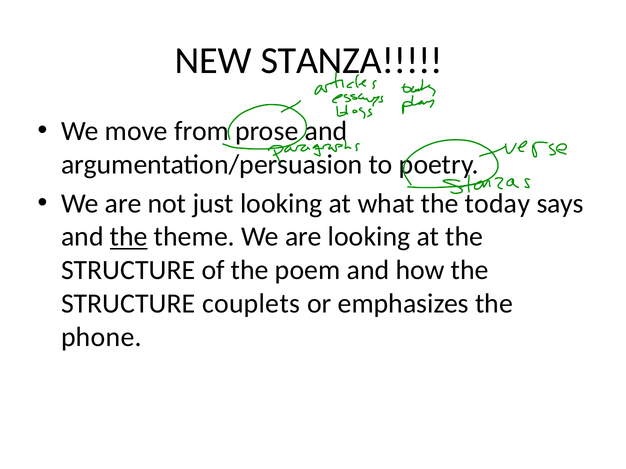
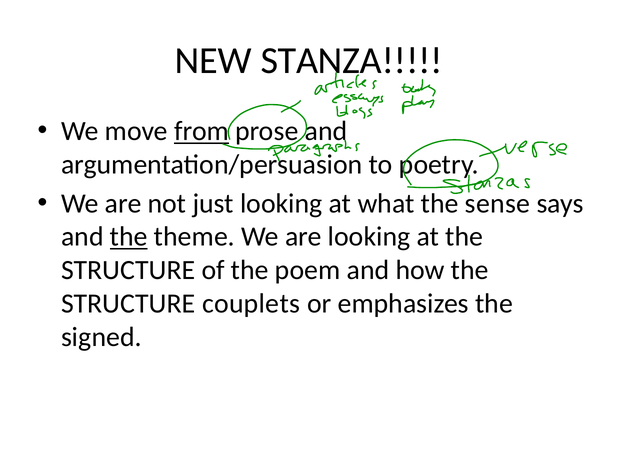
from underline: none -> present (202, 131)
today: today -> sense (497, 204)
phone: phone -> signed (101, 337)
